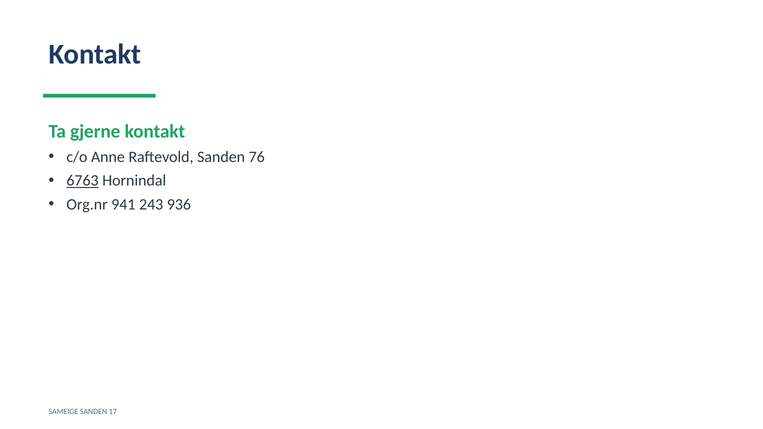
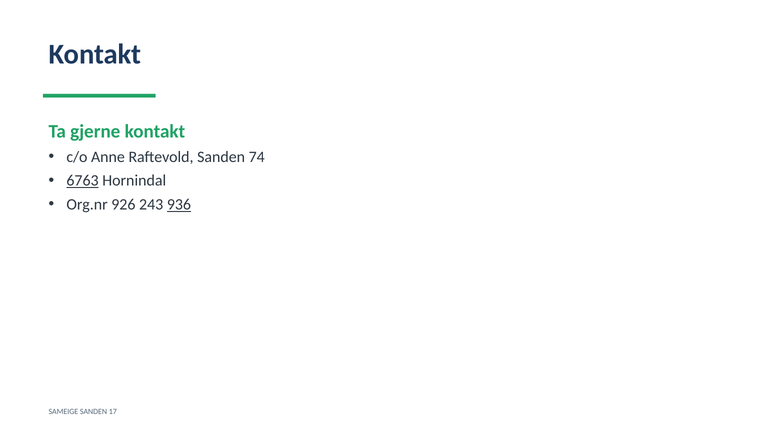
76: 76 -> 74 (257, 157)
941: 941 -> 926 (123, 205)
936 underline: none -> present (179, 205)
